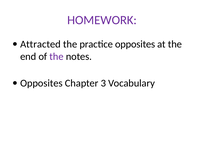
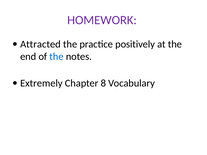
practice opposites: opposites -> positively (135, 44)
the colour: purple -> blue (56, 57)
Opposites: Opposites -> Extremely (41, 83)
3: 3 -> 8 (103, 83)
